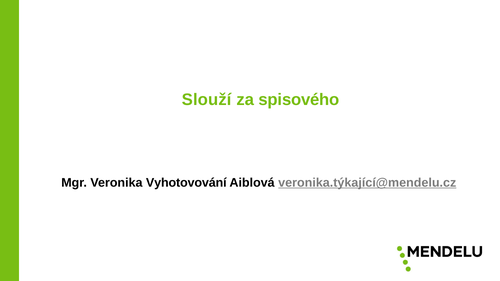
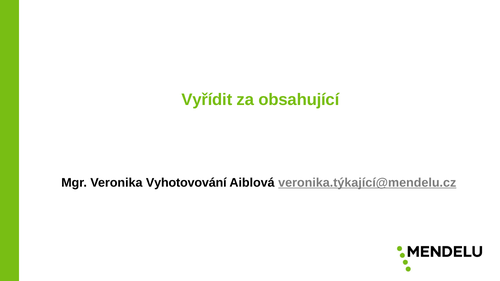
Slouží: Slouží -> Vyřídit (207, 100)
spisového: spisového -> obsahující (299, 100)
